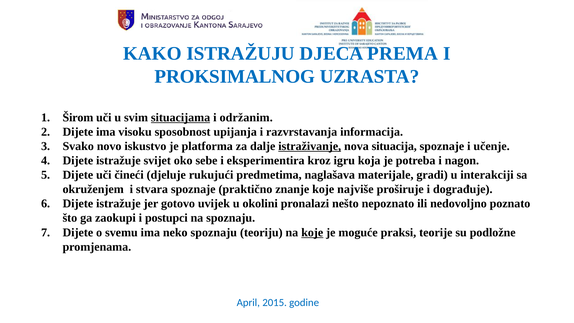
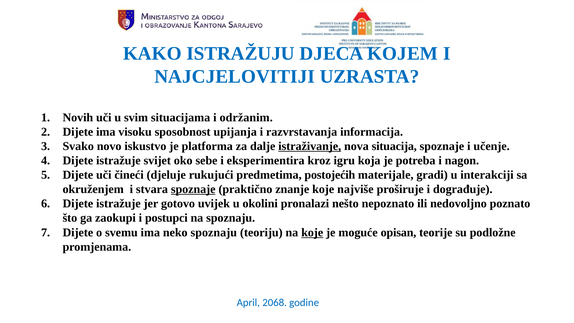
PREMA: PREMA -> KOJEM (403, 53)
PROKSIMALNOG: PROKSIMALNOG -> NAJCJELOVITIJI (235, 76)
Širom: Širom -> Novih (78, 117)
situacijama underline: present -> none (181, 117)
naglašava: naglašava -> postojećih (330, 175)
spoznaje underline: none -> present (193, 189)
praksi: praksi -> opisan (399, 232)
2015: 2015 -> 2068 (275, 302)
